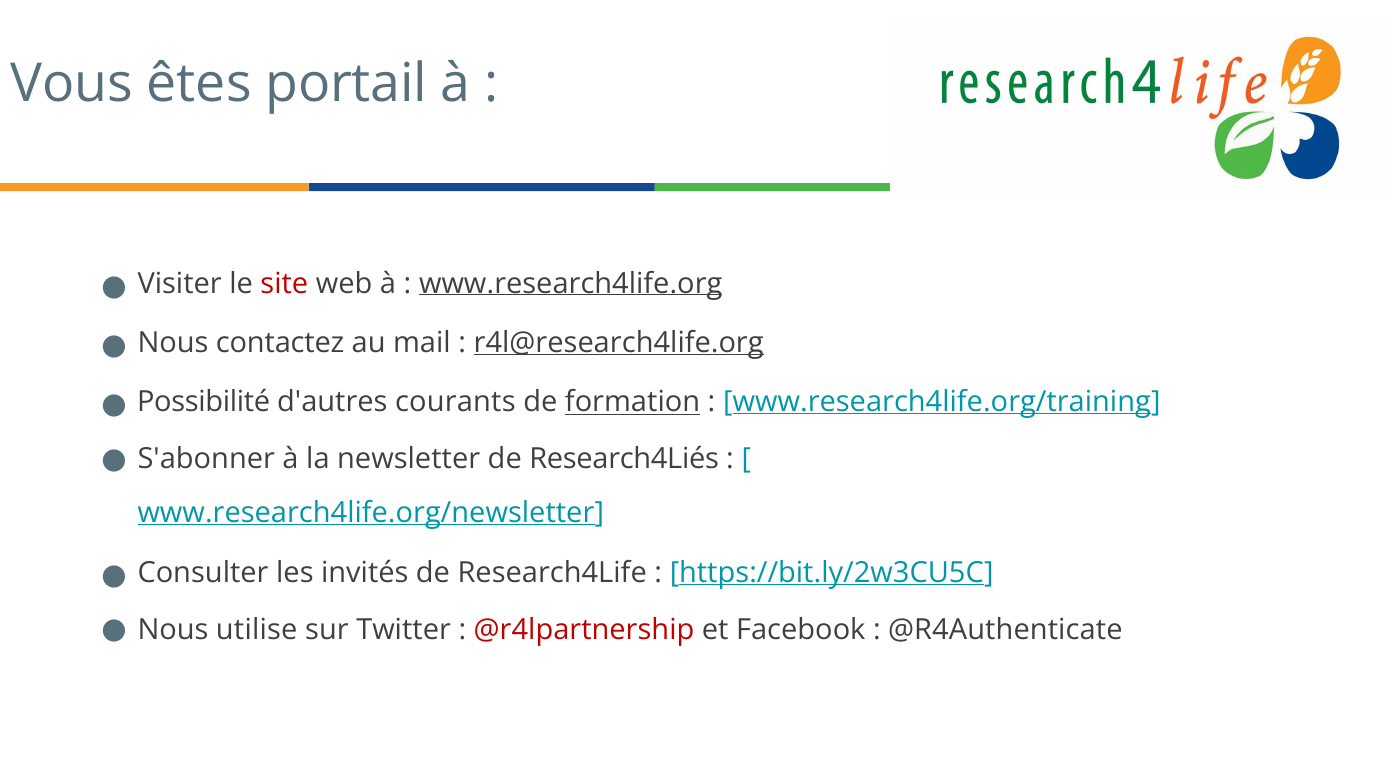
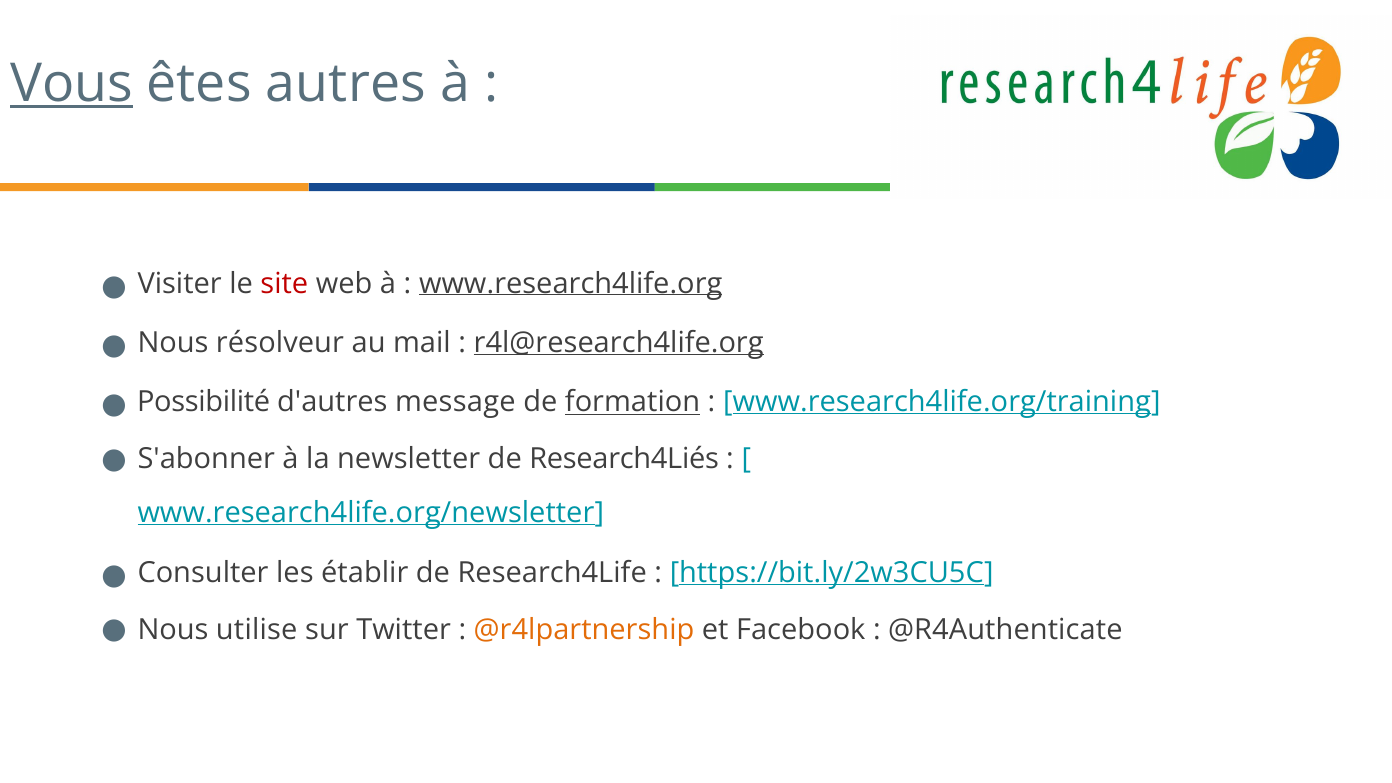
Vous underline: none -> present (72, 84)
portail: portail -> autres (346, 84)
contactez: contactez -> résolveur (280, 343)
courants: courants -> message (455, 402)
invités: invités -> établir (365, 573)
@r4lpartnership colour: red -> orange (584, 630)
